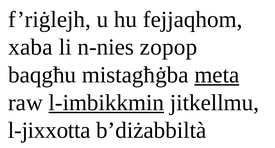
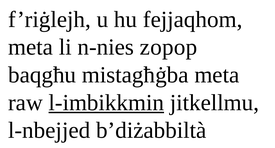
xaba: xaba -> meta (31, 47)
meta underline: present -> none (217, 75)
l-jixxotta: l-jixxotta -> l-nbejjed (49, 130)
